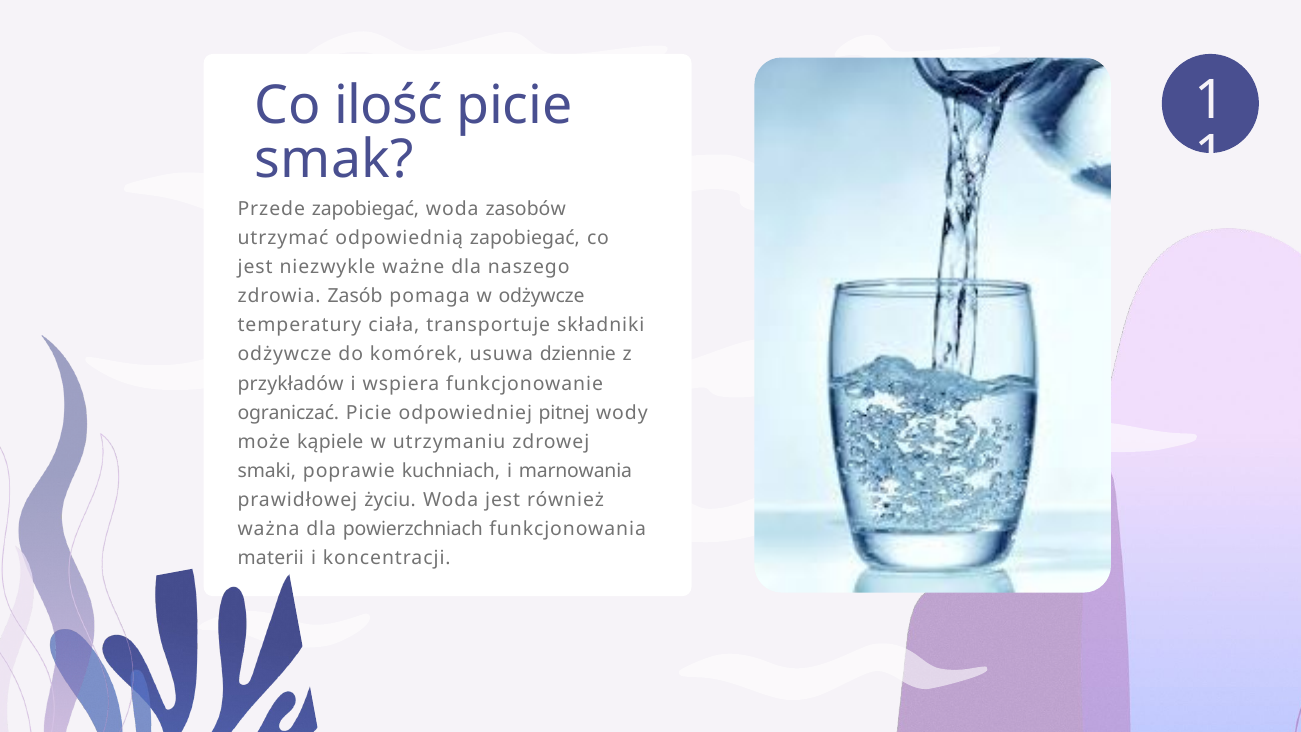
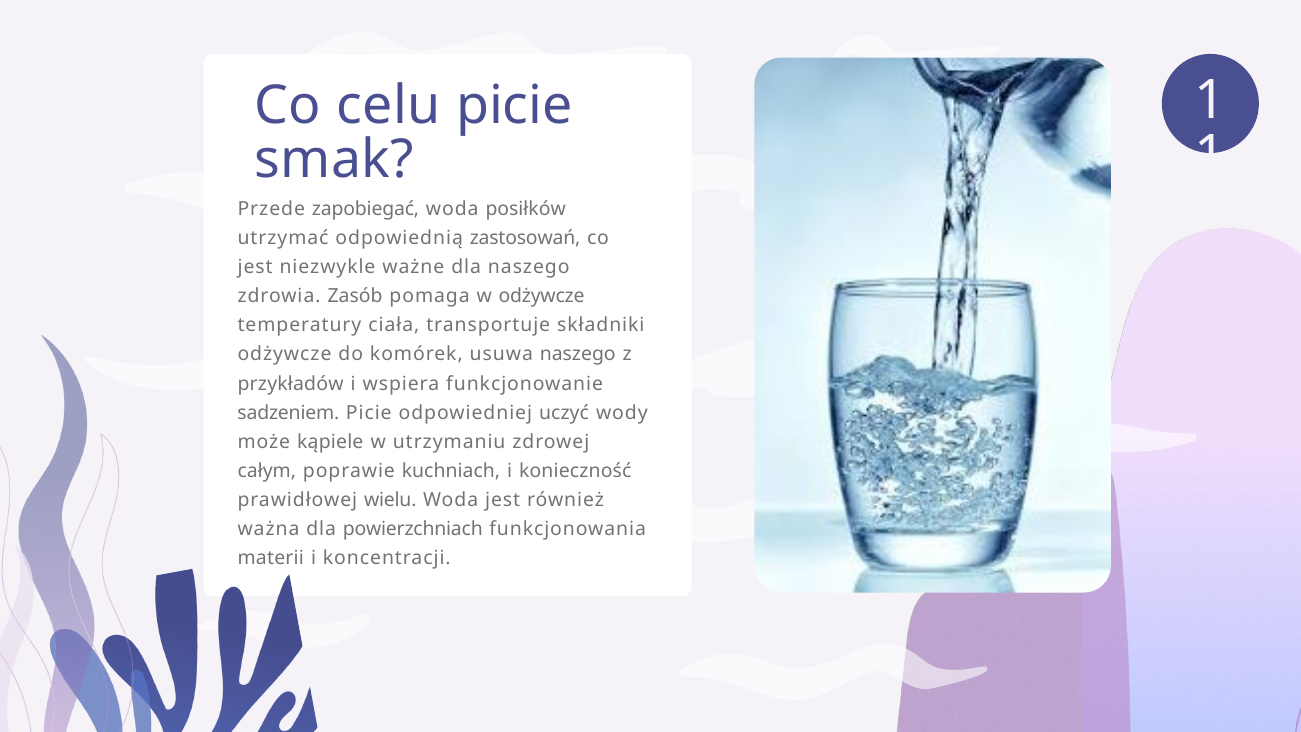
ilość: ilość -> celu (388, 106)
zasobów: zasobów -> posiłków (526, 209)
odpowiednią zapobiegać: zapobiegać -> zastosowań (525, 238)
usuwa dziennie: dziennie -> naszego (578, 354)
ograniczać: ograniczać -> sadzeniem (288, 413)
pitnej: pitnej -> uczyć (564, 413)
smaki: smaki -> całym (267, 471)
marnowania: marnowania -> konieczność (575, 471)
życiu: życiu -> wielu (390, 500)
